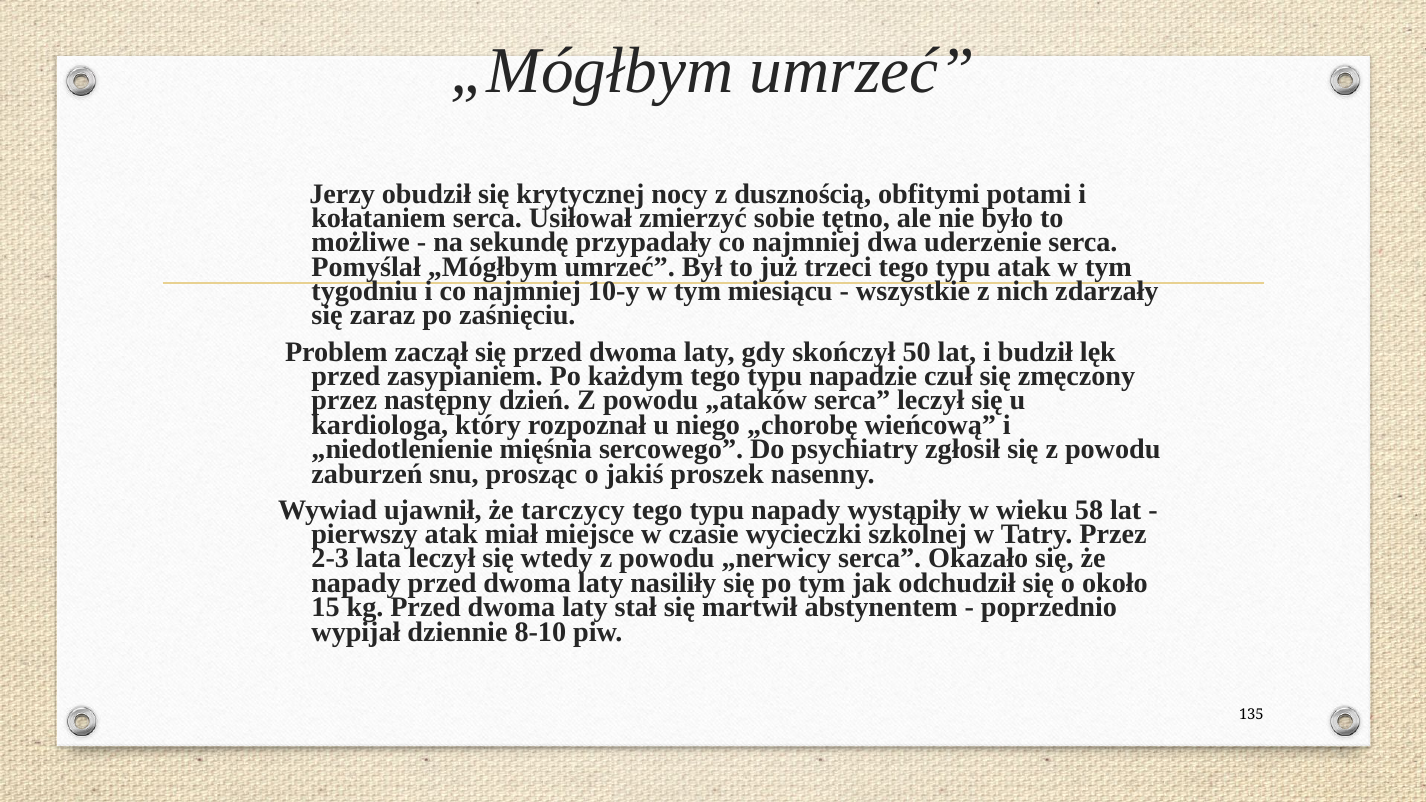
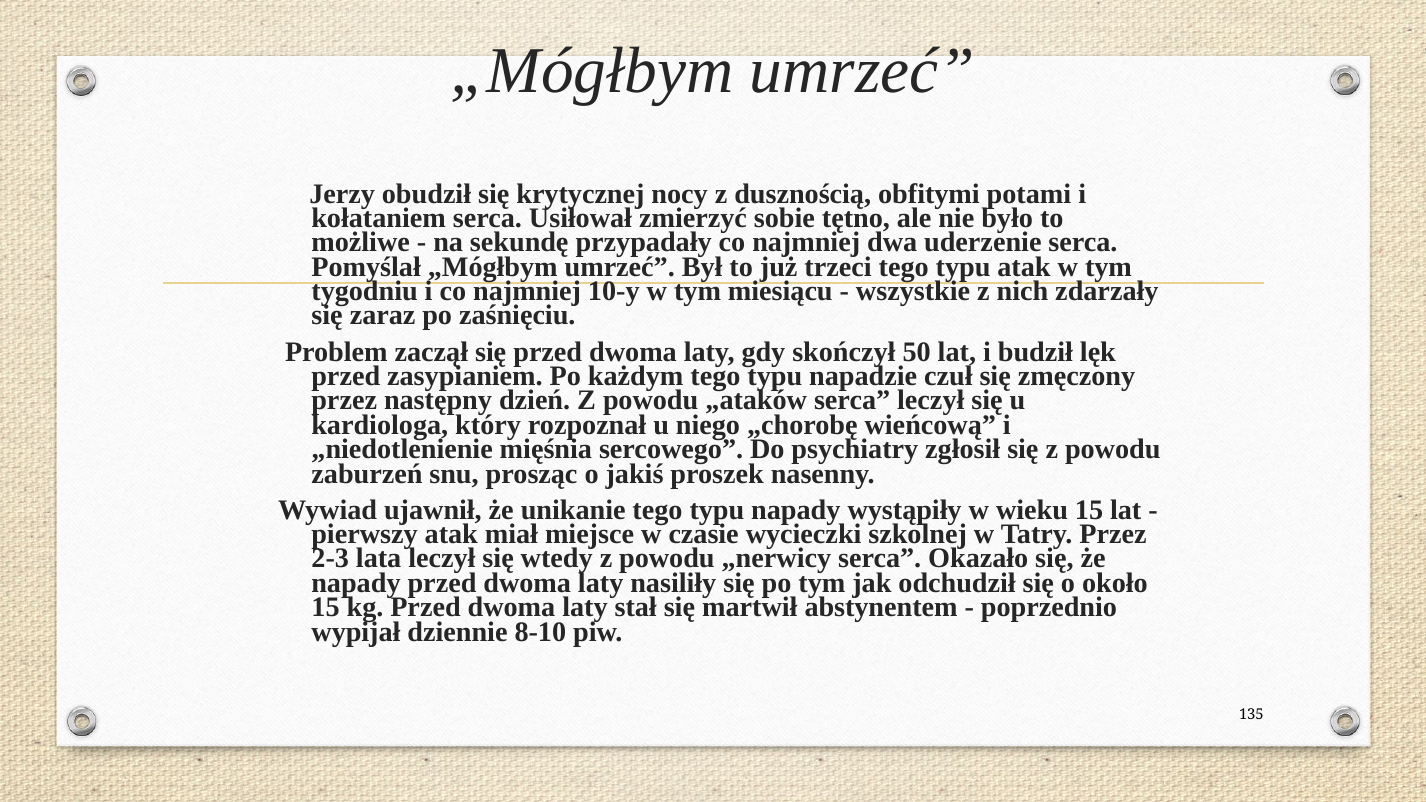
tarczycy: tarczycy -> unikanie (573, 510)
wieku 58: 58 -> 15 (1089, 510)
